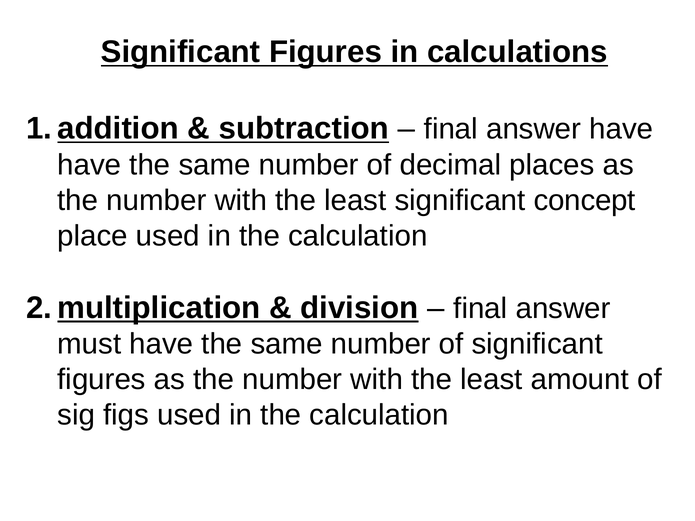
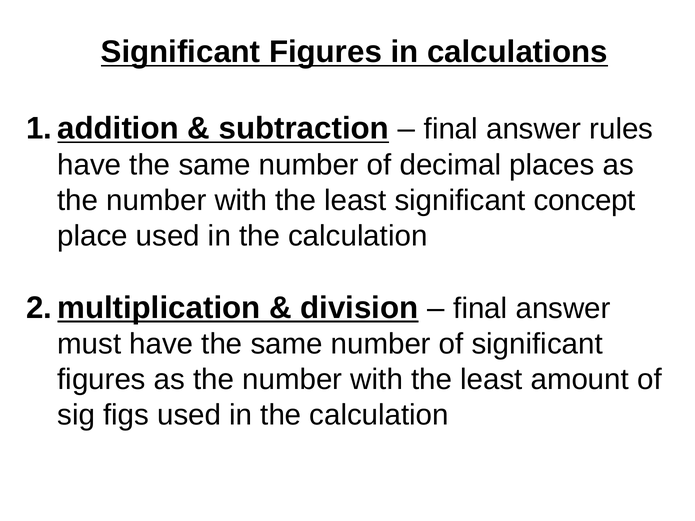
answer have: have -> rules (621, 129)
